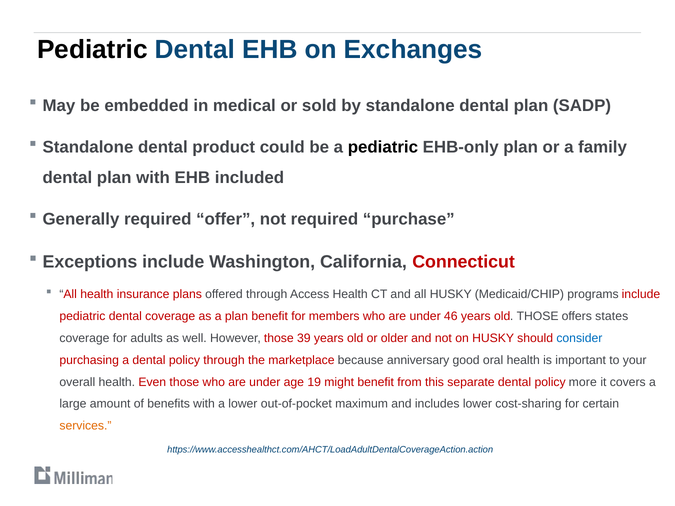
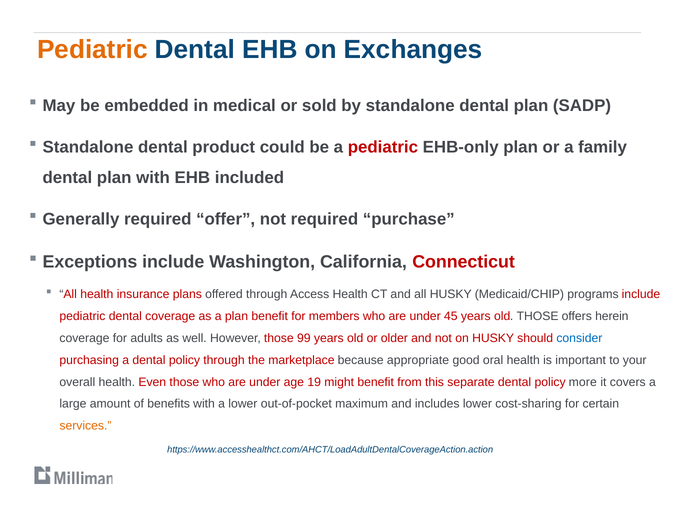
Pediatric colour: black -> orange (92, 50)
pediatric colour: black -> red (383, 147)
46: 46 -> 45 (451, 316)
states: states -> herein (612, 316)
39: 39 -> 99 (304, 338)
anniversary: anniversary -> appropriate (418, 360)
